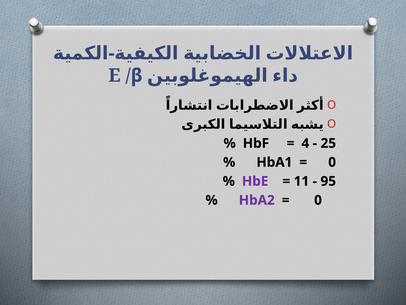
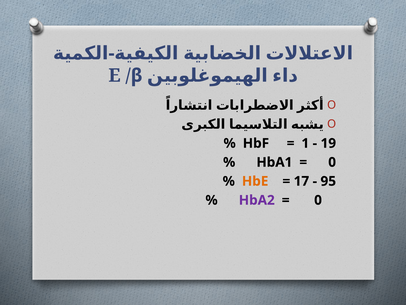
4: 4 -> 1 (305, 143)
25: 25 -> 19 (328, 143)
HbE colour: purple -> orange (255, 181)
11: 11 -> 17 (301, 181)
